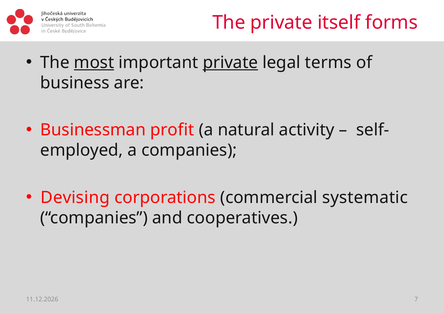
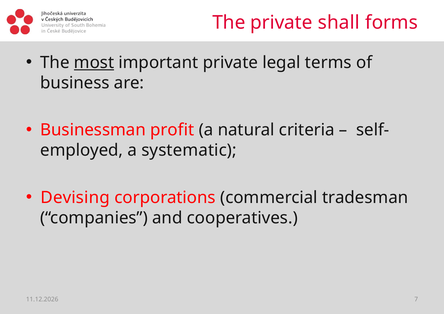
itself: itself -> shall (339, 23)
private underline: present -> none (230, 63)
activity: activity -> criteria (307, 130)
a companies: companies -> systematic (189, 150)
systematic: systematic -> tradesman (365, 198)
